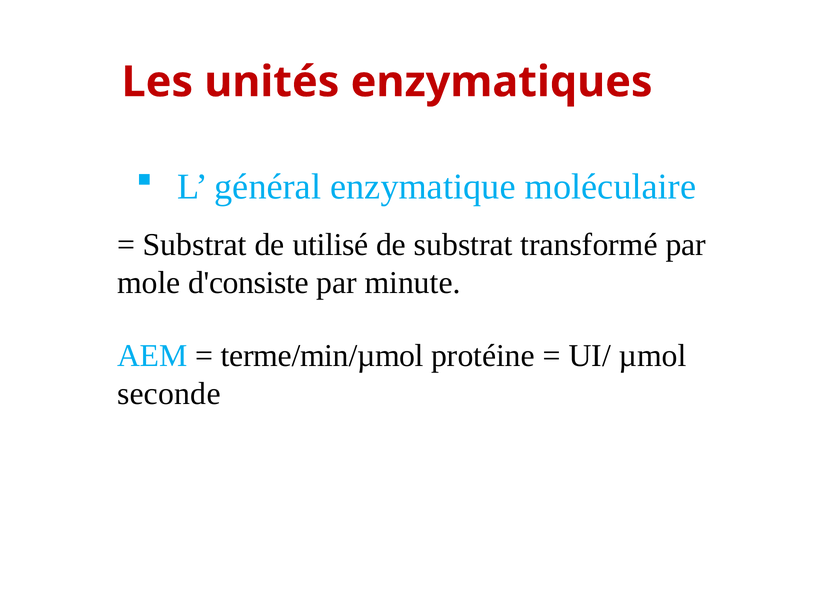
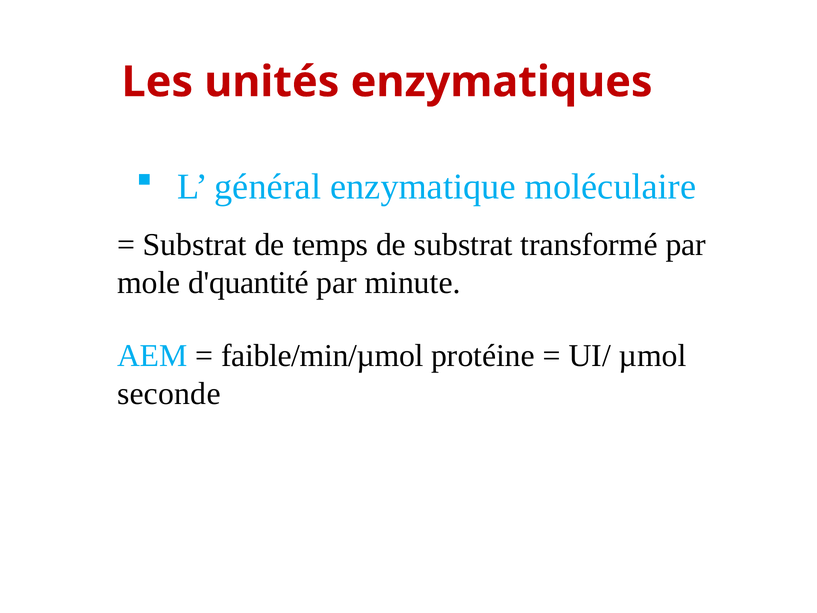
utilisé: utilisé -> temps (330, 244)
d'consiste: d'consiste -> d'quantité (249, 283)
terme/min/µmol: terme/min/µmol -> faible/min/µmol (322, 356)
